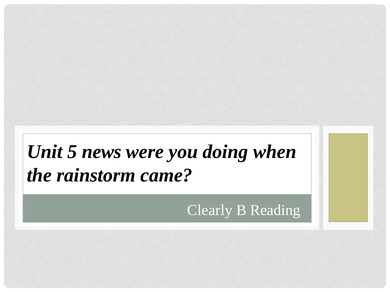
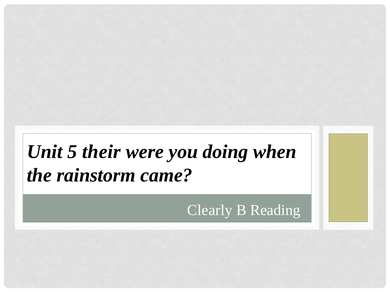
news: news -> their (101, 152)
